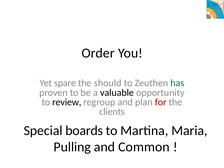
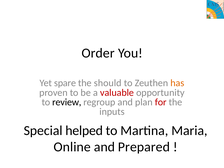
has colour: green -> orange (177, 83)
valuable colour: black -> red (117, 93)
clients: clients -> inputs (112, 112)
boards: boards -> helped (84, 131)
Pulling: Pulling -> Online (72, 147)
Common: Common -> Prepared (144, 147)
